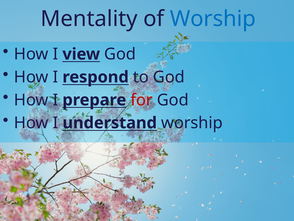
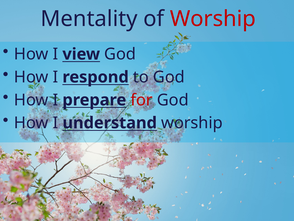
Worship colour: blue -> red (213, 19)
